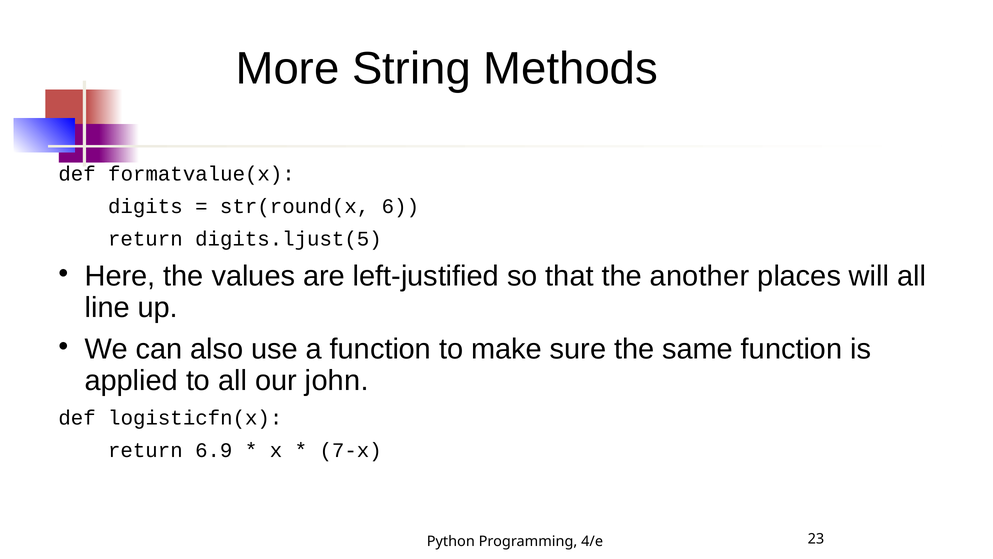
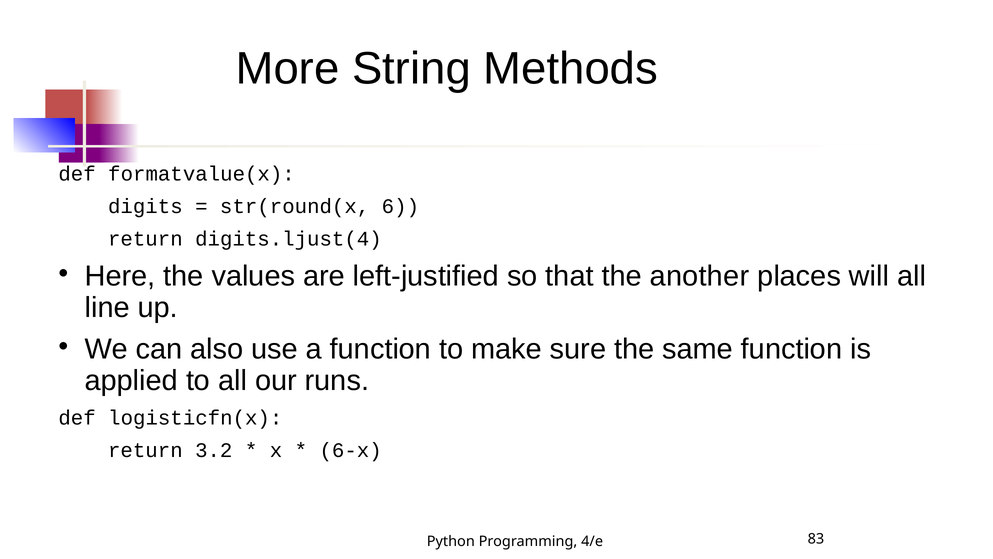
digits.ljust(5: digits.ljust(5 -> digits.ljust(4 (288, 239)
john: john -> runs (337, 380)
6.9: 6.9 -> 3.2 (214, 450)
7-x: 7-x -> 6-x (351, 450)
23: 23 -> 83 (816, 539)
